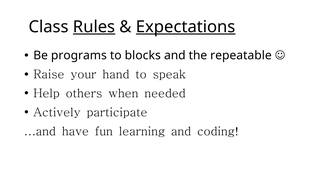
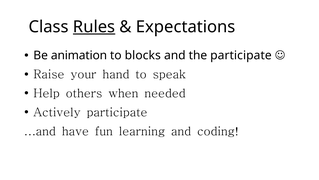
Expectations underline: present -> none (186, 27)
programs: programs -> animation (79, 55)
the repeatable: repeatable -> participate (241, 55)
